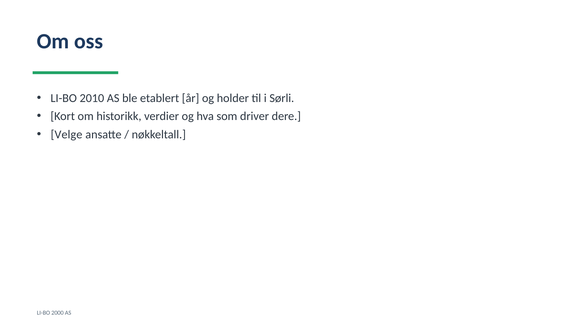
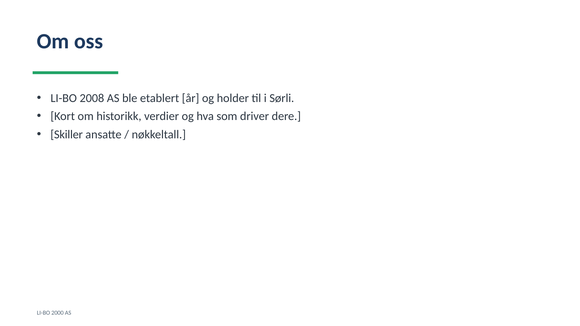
2010: 2010 -> 2008 (92, 98)
Velge: Velge -> Skiller (67, 135)
